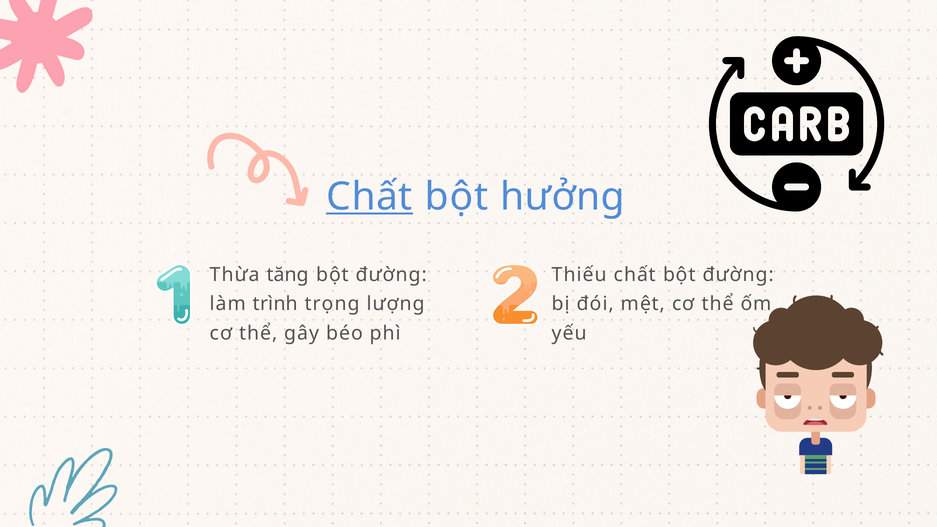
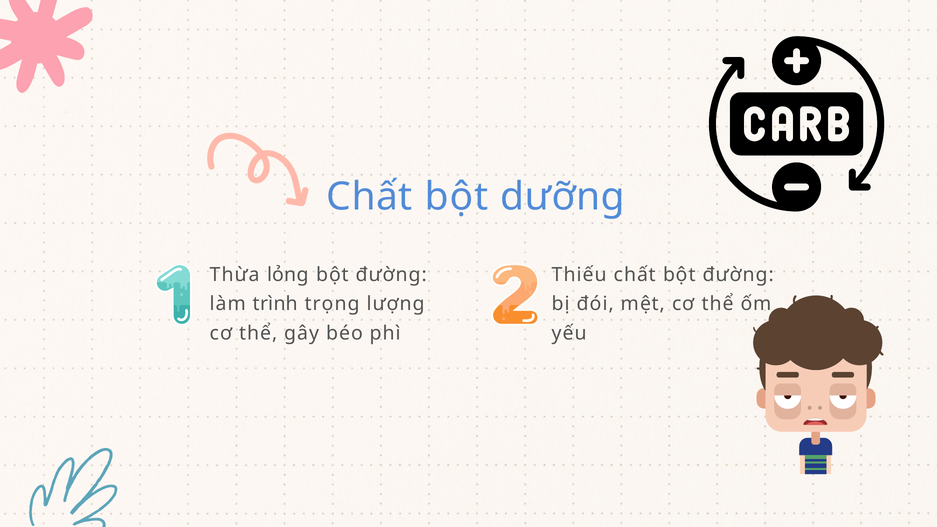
Chất underline: present -> none (369, 197)
hưởng: hưởng -> dưỡng (562, 197)
tăng: tăng -> lỏng (288, 275)
